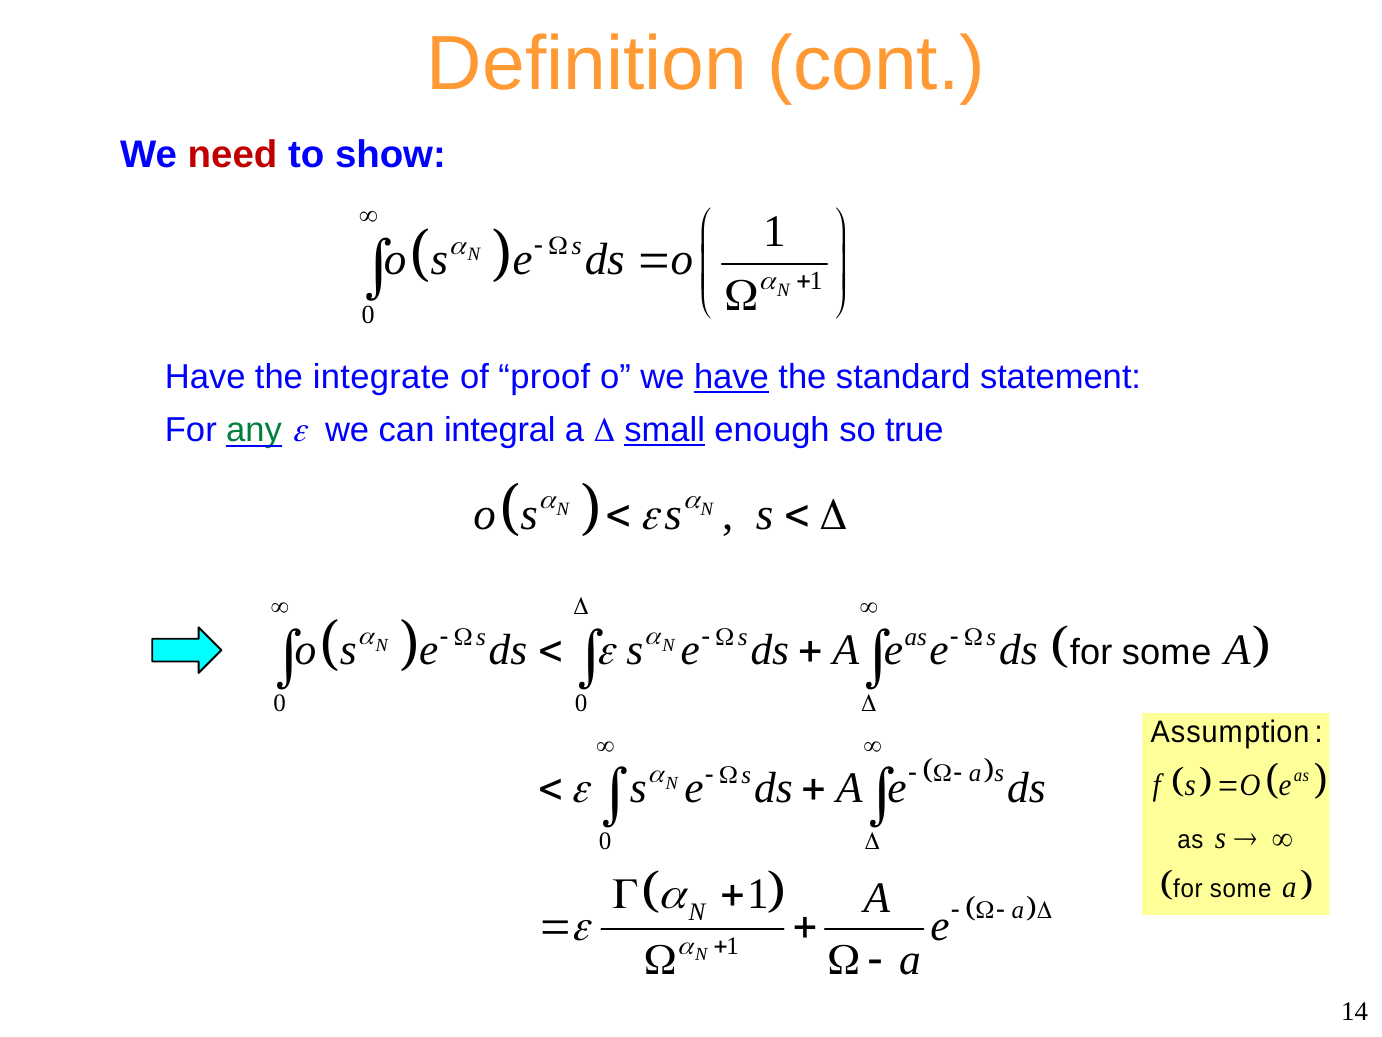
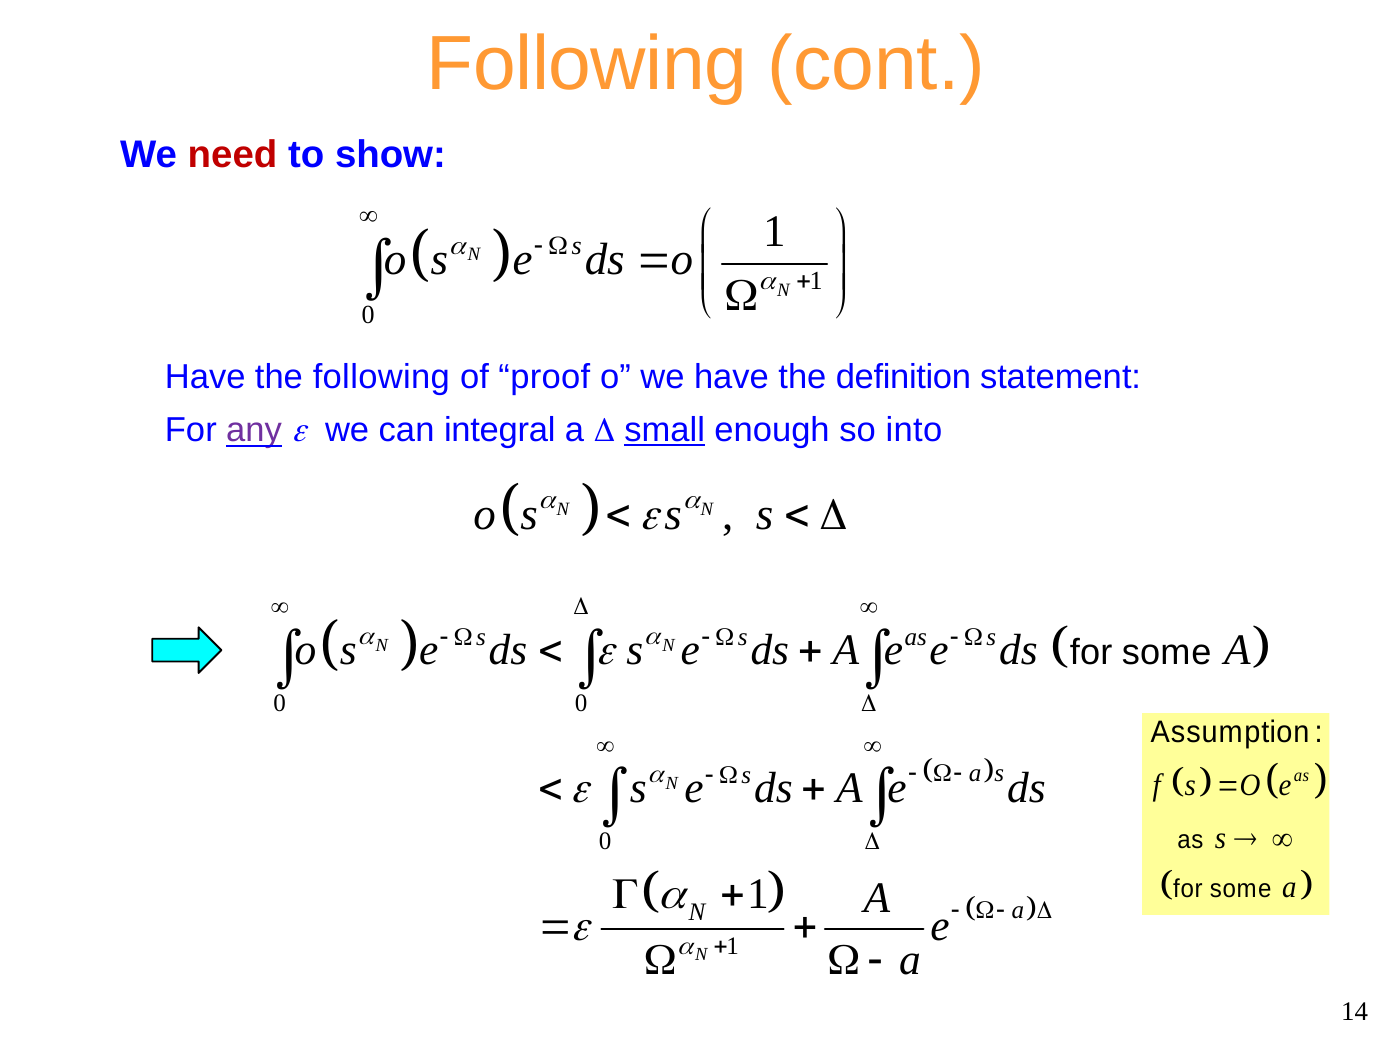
Definition: Definition -> Following (587, 64)
the integrate: integrate -> following (381, 377)
have underline: present -> none (731, 377)
standard: standard -> definition (903, 377)
any colour: green -> purple (254, 430)
true: true -> into (914, 430)
